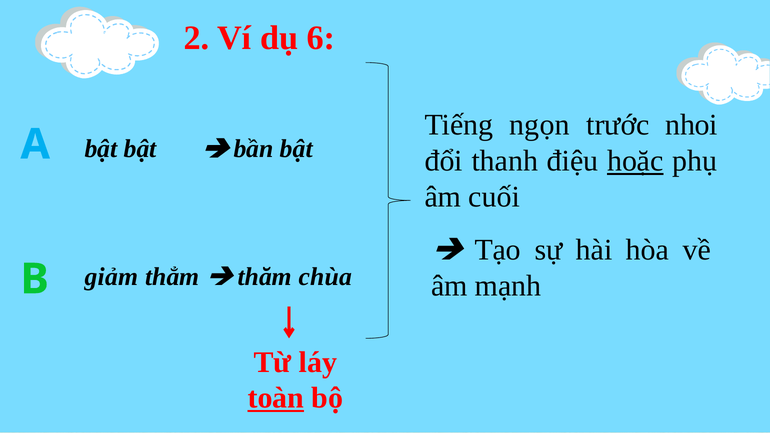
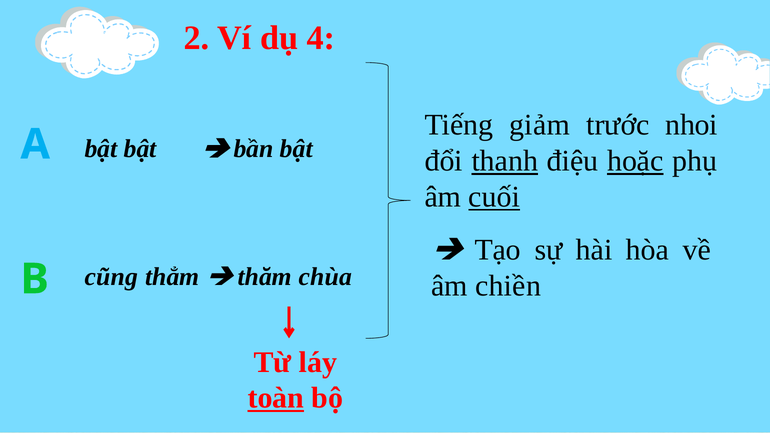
6: 6 -> 4 (321, 38)
ngọn: ngọn -> giảm (540, 125)
thanh underline: none -> present (505, 161)
cuối underline: none -> present (494, 197)
giảm: giảm -> cũng (111, 277)
mạnh: mạnh -> chiền (508, 286)
